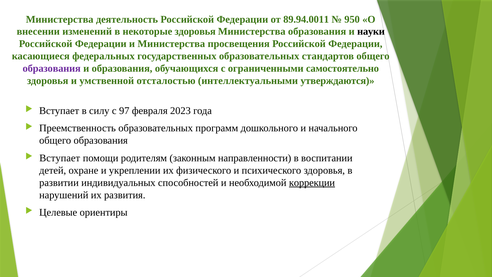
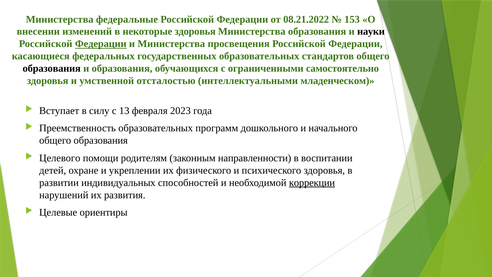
деятельность: деятельность -> федеральные (127, 19)
89.94.0011: 89.94.0011 -> 08.21.2022 (306, 19)
950: 950 -> 153 (352, 19)
Федерации underline: none -> present (101, 44)
образования colour: purple -> black (52, 68)
утверждаются: утверждаются -> младенческом (337, 81)
97: 97 -> 13 (124, 111)
Вступает: Вступает -> Целевого (60, 158)
